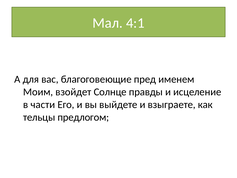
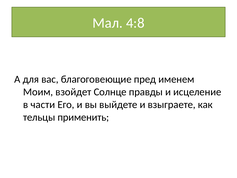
4:1: 4:1 -> 4:8 (135, 23)
предлогом: предлогом -> применить (83, 117)
